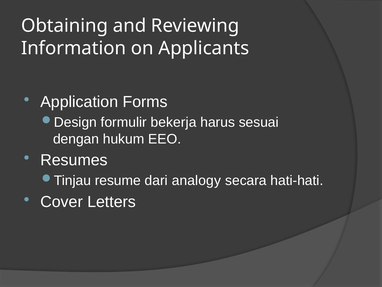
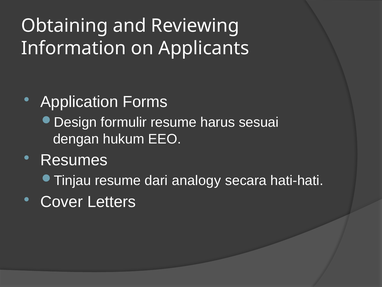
formulir bekerja: bekerja -> resume (174, 122)
